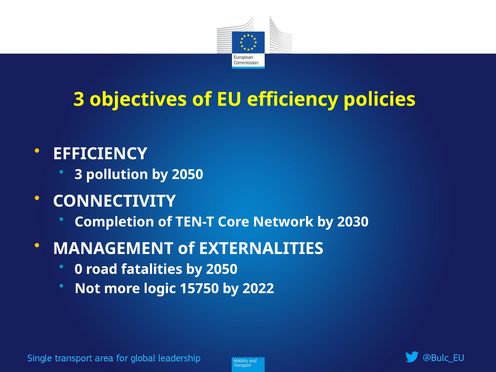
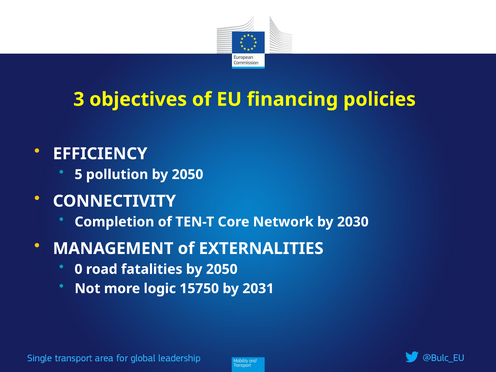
EU efficiency: efficiency -> financing (292, 99)
3: 3 -> 5 (78, 174)
2022: 2022 -> 2031 (258, 289)
